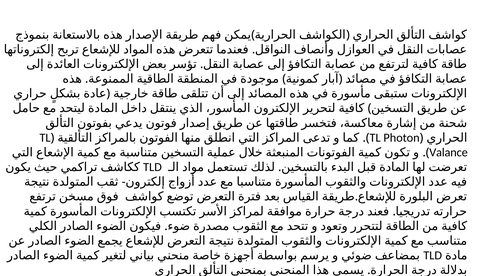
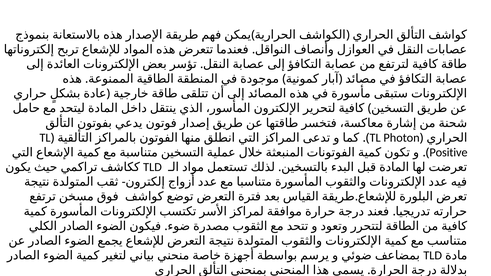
Valance: Valance -> Positive (449, 153)
